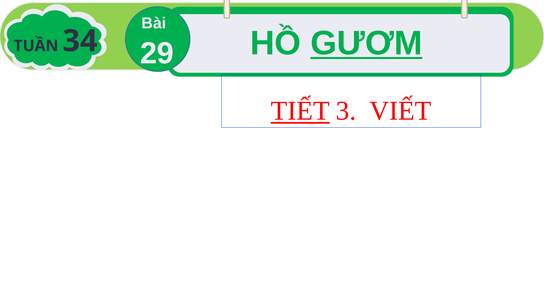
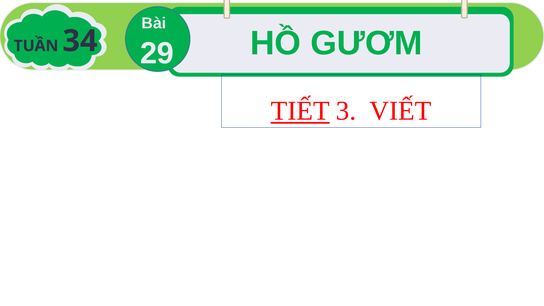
GƯƠM underline: present -> none (366, 43)
